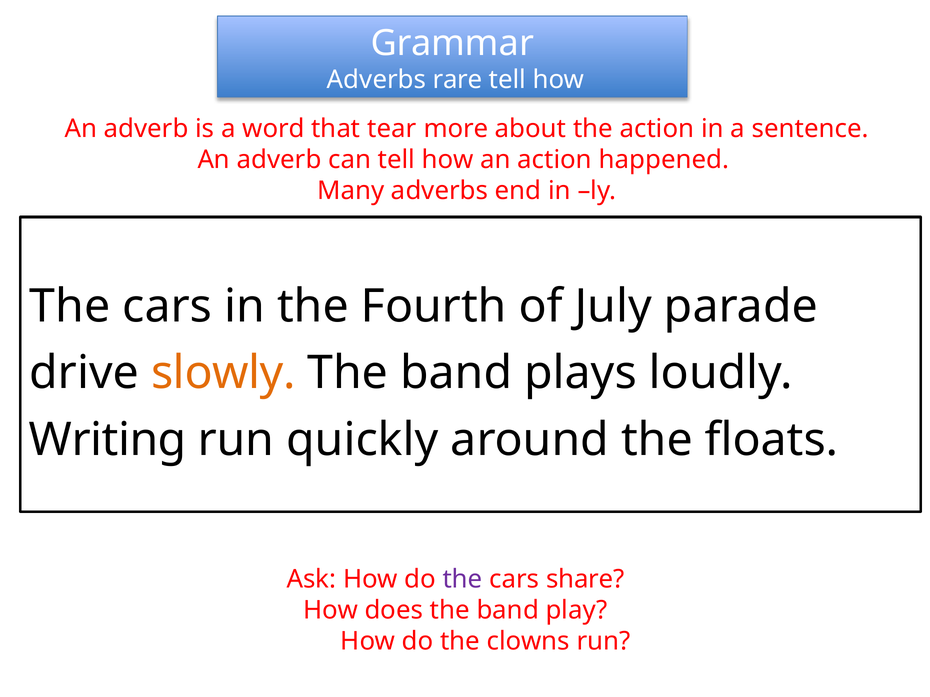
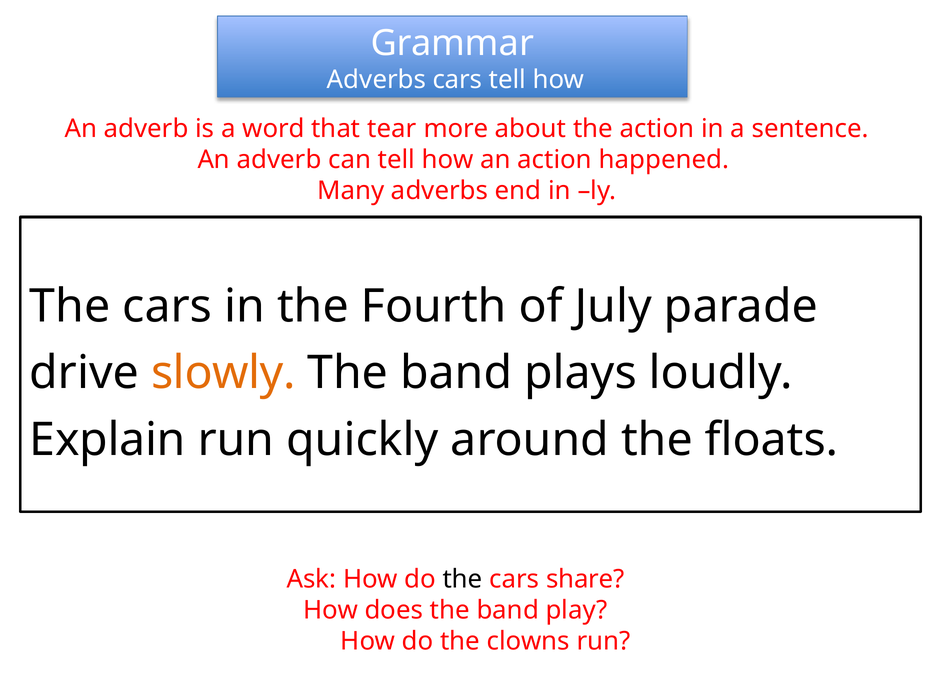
Adverbs rare: rare -> cars (457, 80)
Writing: Writing -> Explain (108, 440)
the colour: purple -> black (463, 580)
